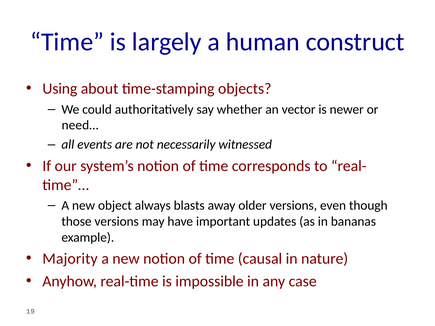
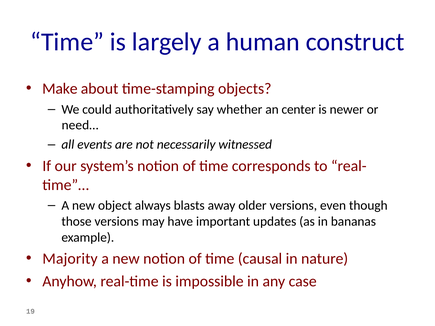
Using: Using -> Make (60, 89)
vector: vector -> center (299, 109)
